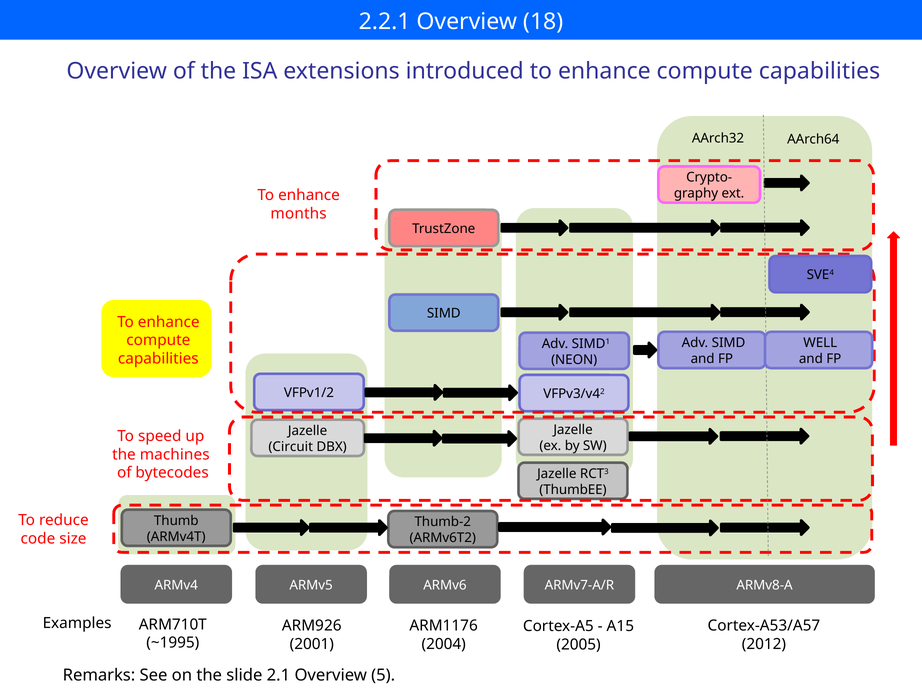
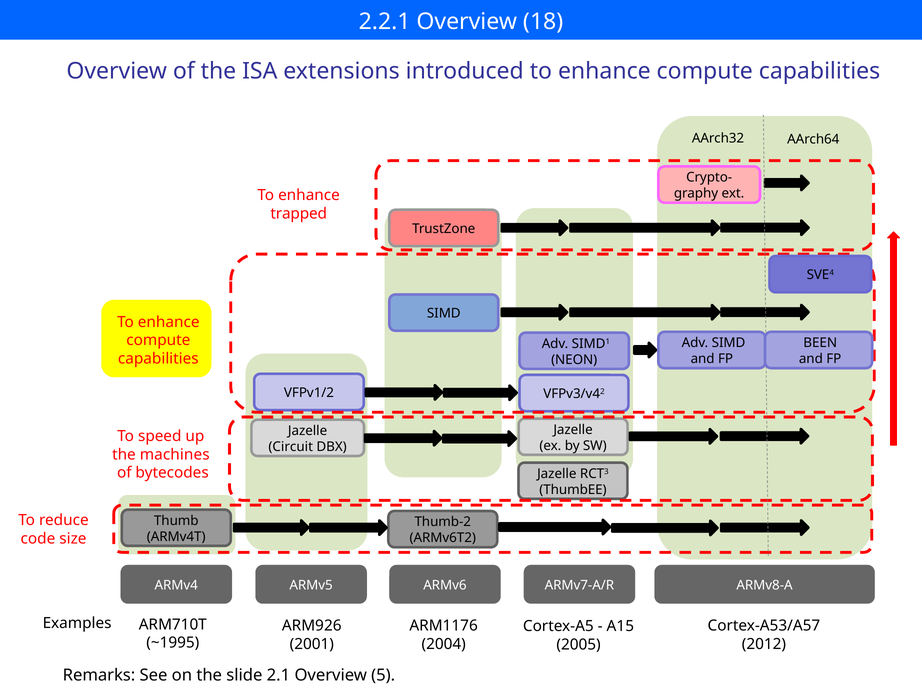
months: months -> trapped (299, 214)
WELL: WELL -> BEEN (820, 343)
